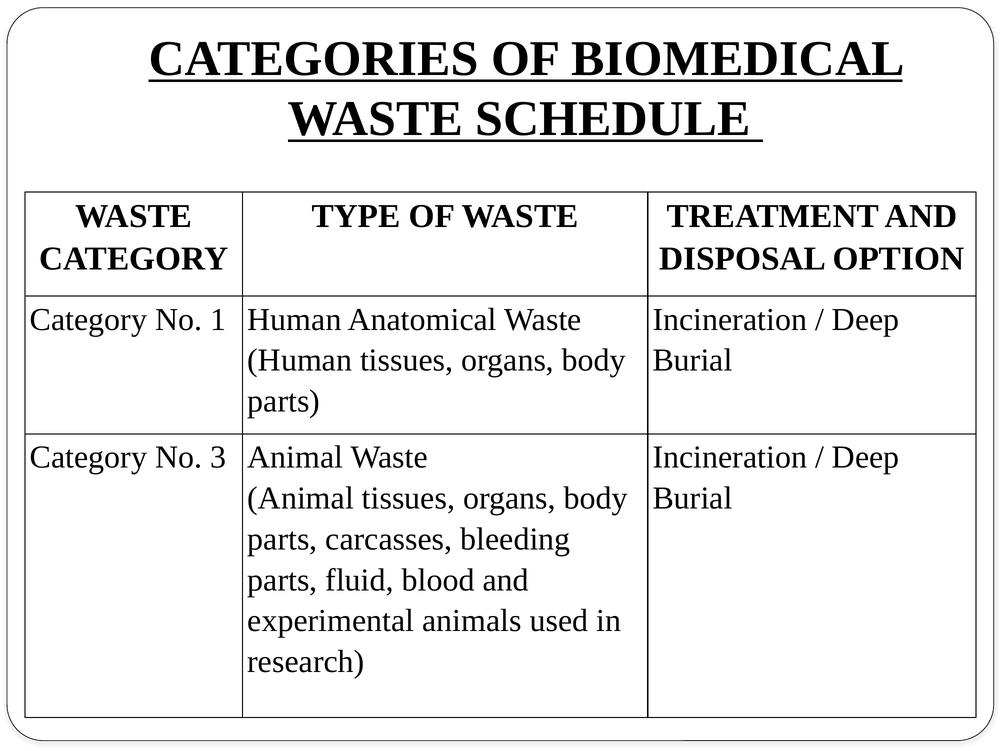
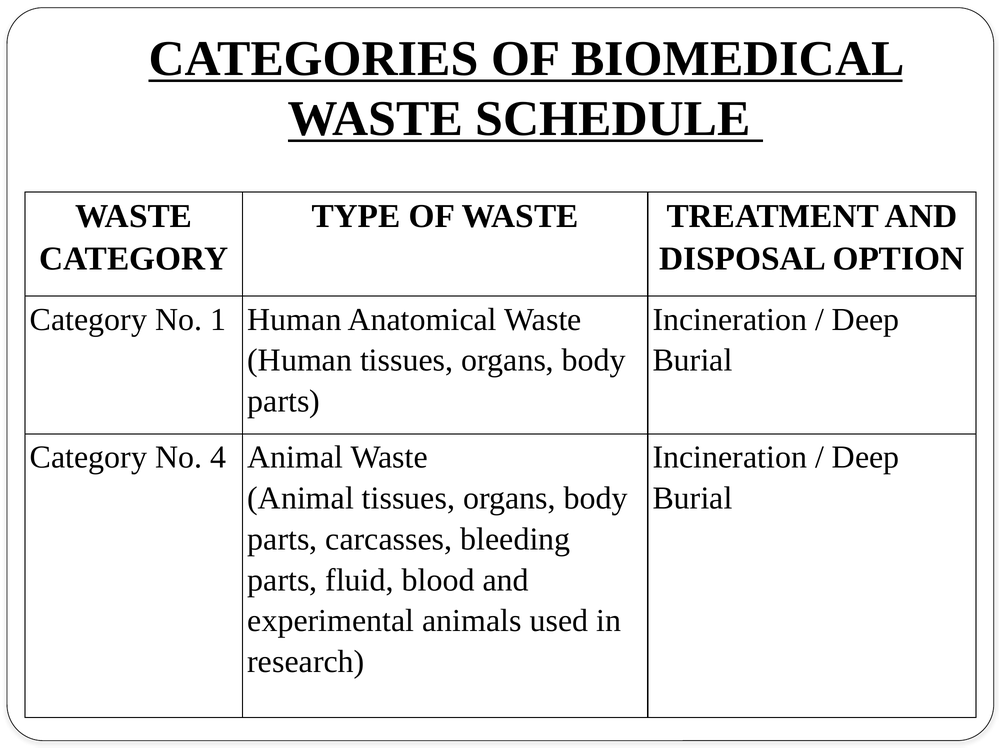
3: 3 -> 4 (218, 457)
